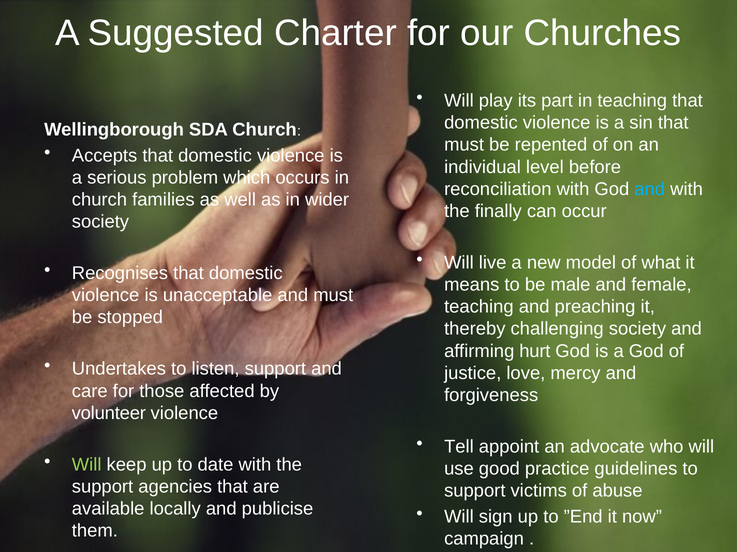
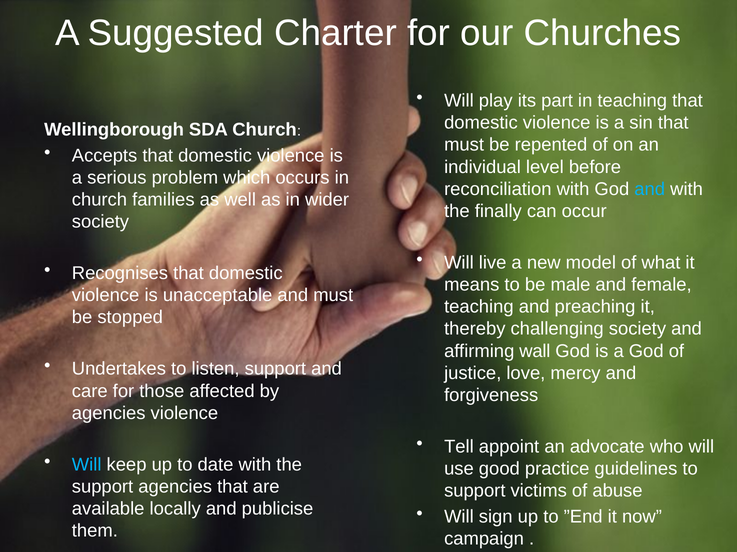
hurt: hurt -> wall (535, 351)
volunteer: volunteer -> agencies (109, 414)
Will colour: light green -> light blue (87, 465)
